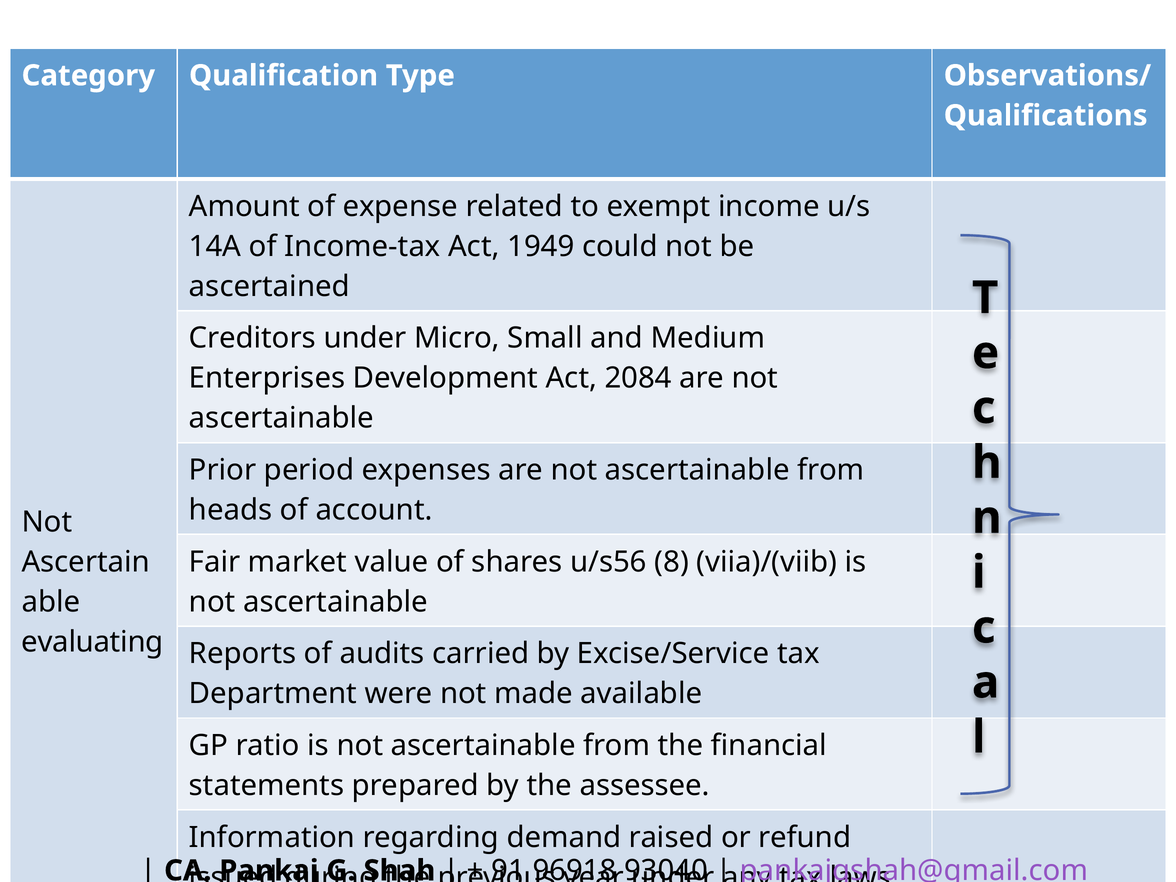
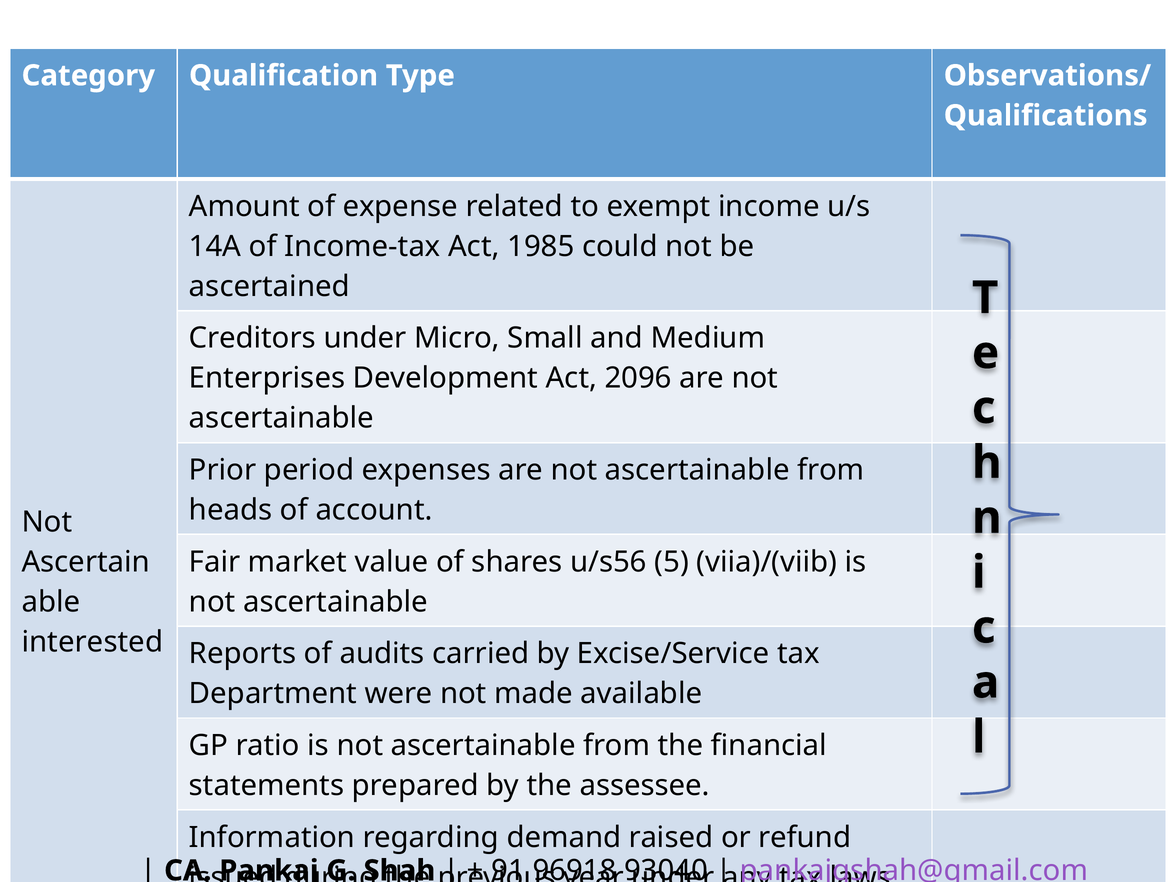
1949: 1949 -> 1985 (541, 246)
2084: 2084 -> 2096 (638, 378)
8: 8 -> 5 (672, 562)
evaluating: evaluating -> interested (92, 642)
